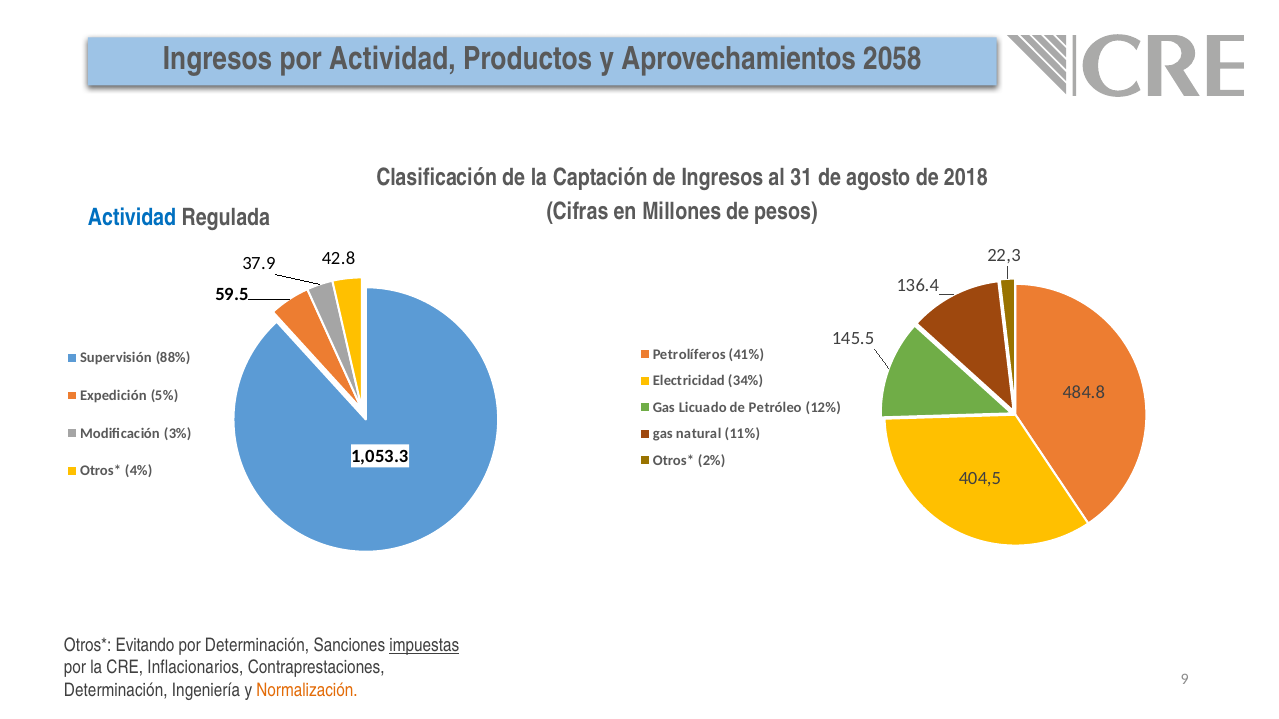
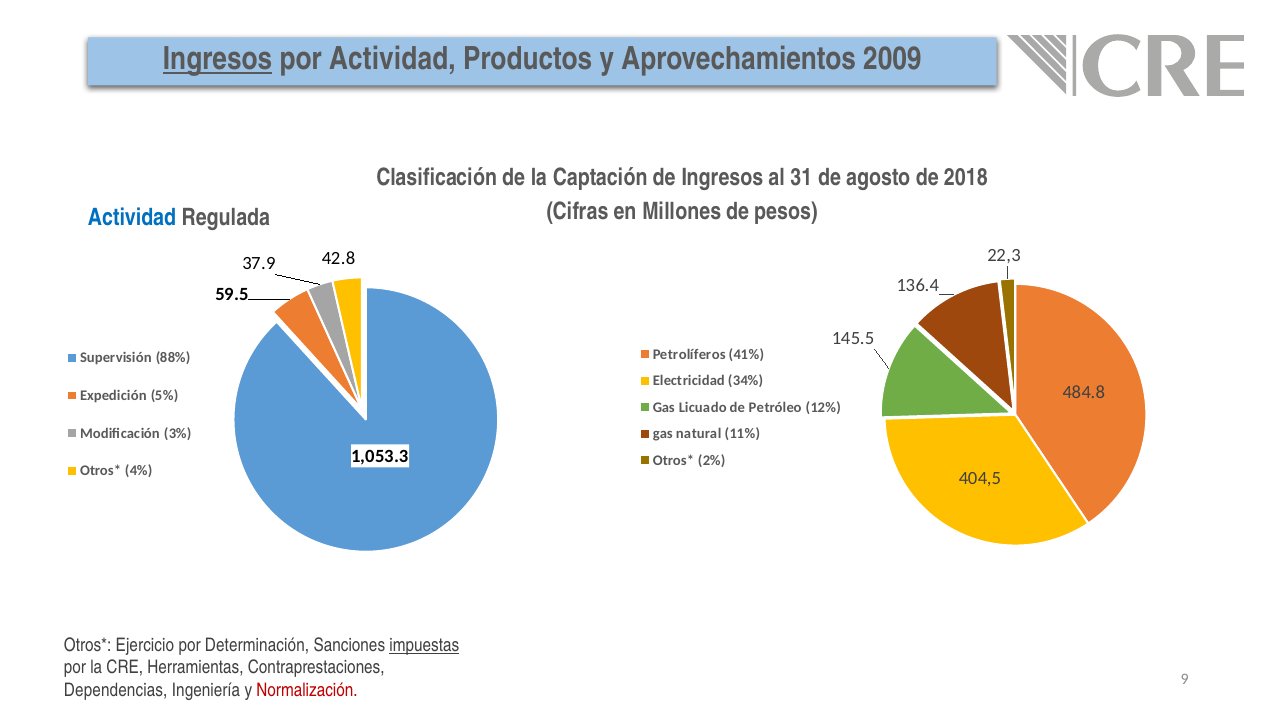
Ingresos underline: none -> present (218, 59)
2058: 2058 -> 2009 (892, 59)
Evitando: Evitando -> Ejercicio (145, 646)
Inflacionarios: Inflacionarios -> Herramientas (195, 668)
Determinación: Determinación -> Dependencias (116, 691)
Normalización colour: orange -> red (307, 691)
